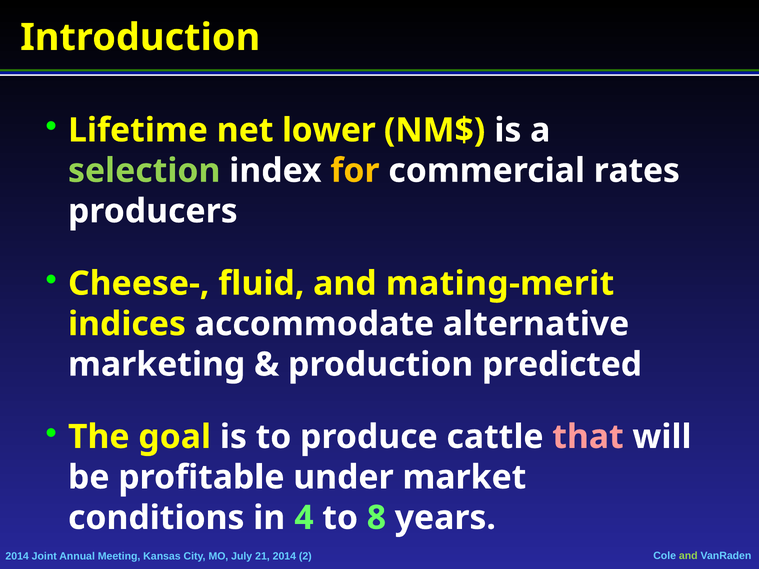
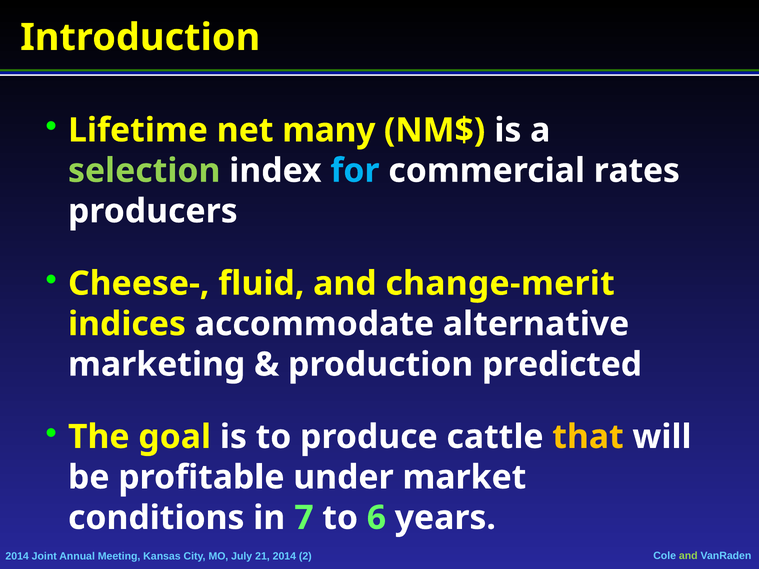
lower: lower -> many (329, 130)
for colour: yellow -> light blue (355, 171)
mating-merit: mating-merit -> change-merit (500, 284)
that colour: pink -> yellow (588, 437)
4: 4 -> 7 (304, 518)
8: 8 -> 6 (376, 518)
